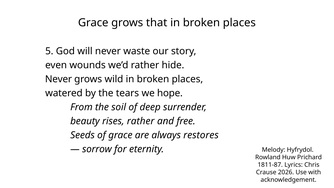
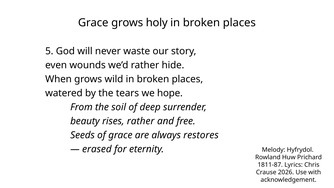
that: that -> holy (157, 23)
Never: Never -> When (58, 79)
sorrow: sorrow -> erased (97, 149)
